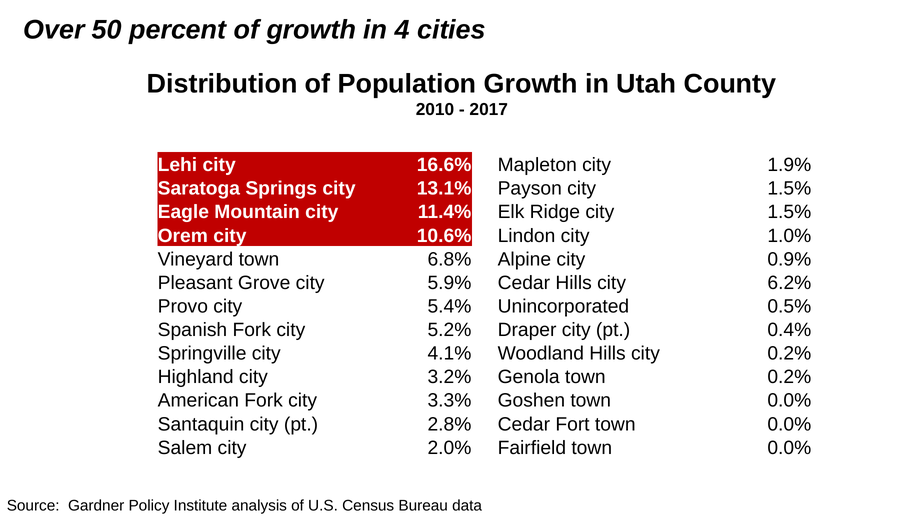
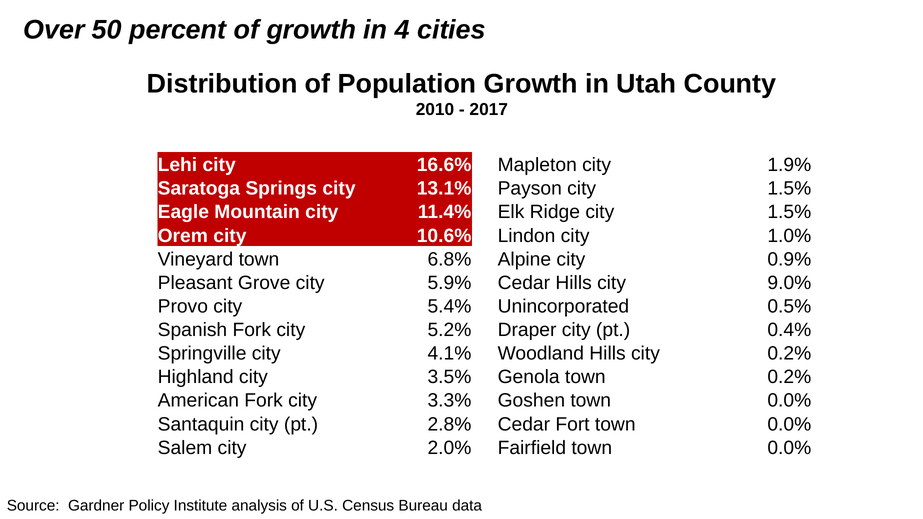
6.2%: 6.2% -> 9.0% (789, 283)
3.2%: 3.2% -> 3.5% (449, 377)
